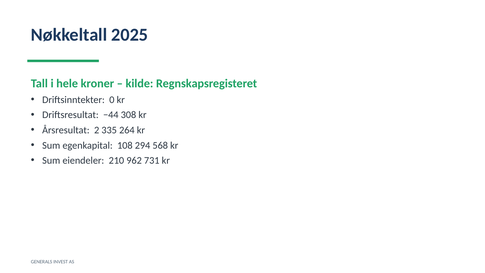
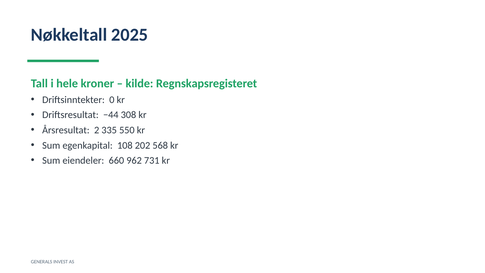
264: 264 -> 550 (127, 130)
294: 294 -> 202 (143, 145)
210: 210 -> 660 (116, 160)
